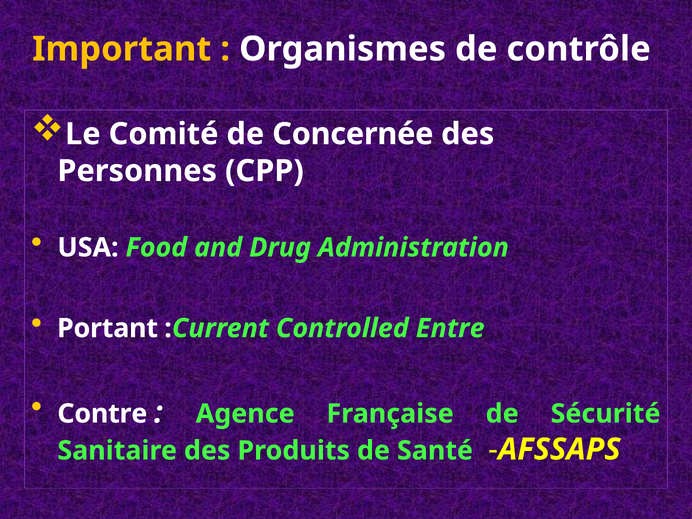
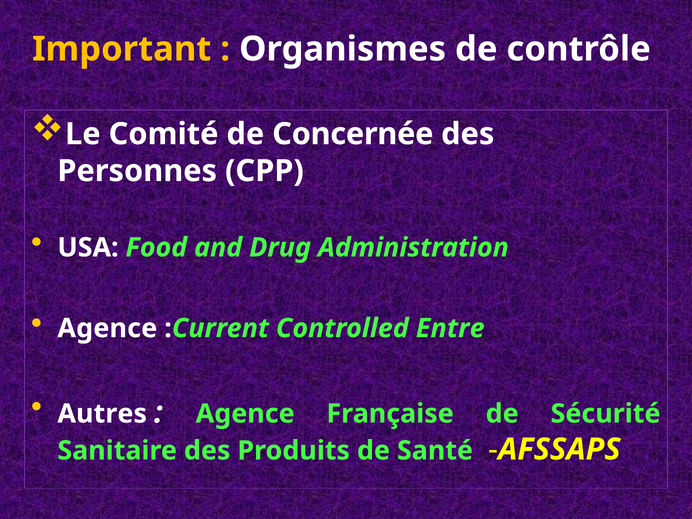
Portant: Portant -> Agence (107, 328)
Contre: Contre -> Autres (102, 414)
